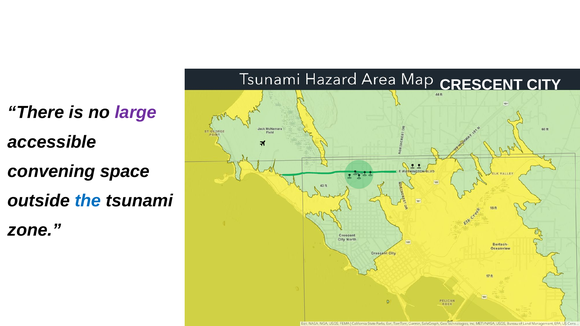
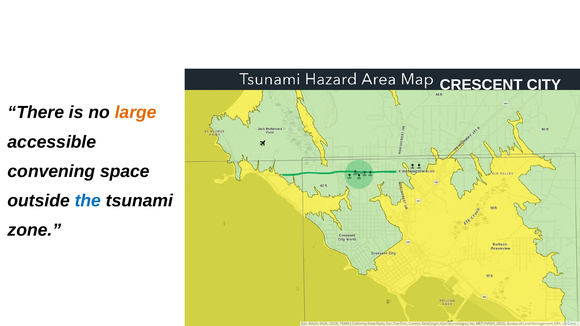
large colour: purple -> orange (136, 113)
